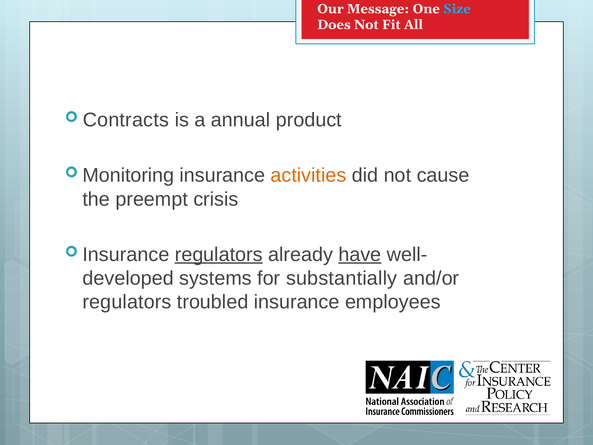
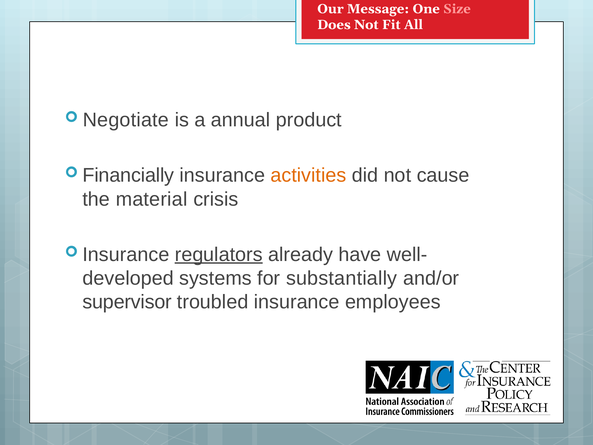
Size colour: light blue -> pink (457, 9)
Contracts: Contracts -> Negotiate (126, 120)
Monitoring: Monitoring -> Financially (128, 175)
preempt: preempt -> material (152, 199)
have underline: present -> none (360, 254)
regulators: regulators -> supervisor (127, 302)
